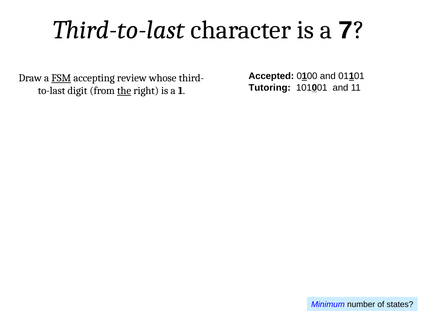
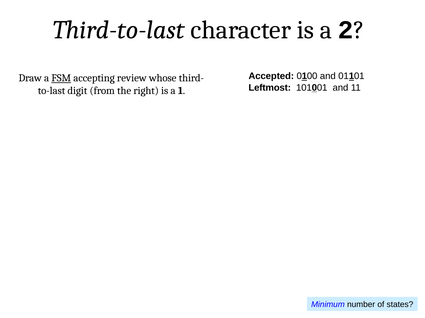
7: 7 -> 2 (346, 30)
Tutoring: Tutoring -> Leftmost (270, 88)
the underline: present -> none (124, 91)
